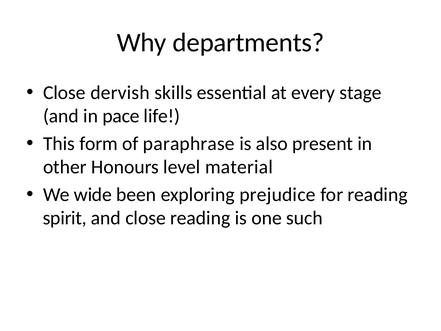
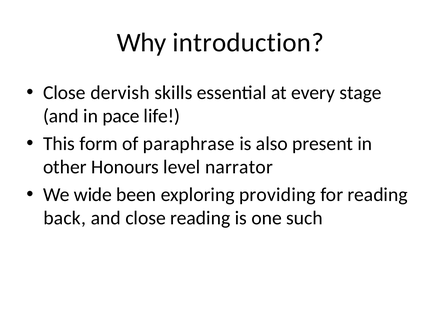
departments: departments -> introduction (248, 43)
material: material -> narrator (239, 167)
prejudice: prejudice -> providing (277, 194)
spirit: spirit -> back (65, 218)
